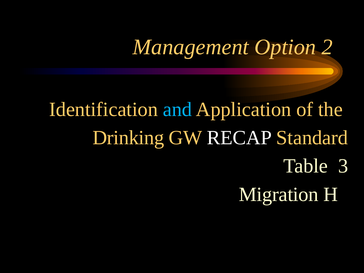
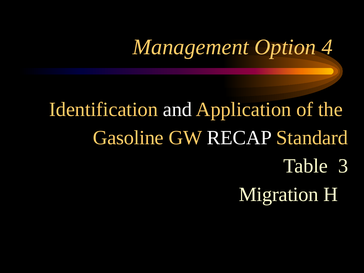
2: 2 -> 4 (327, 47)
and colour: light blue -> white (177, 109)
Drinking: Drinking -> Gasoline (128, 138)
